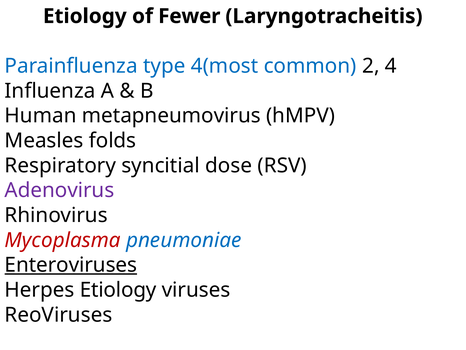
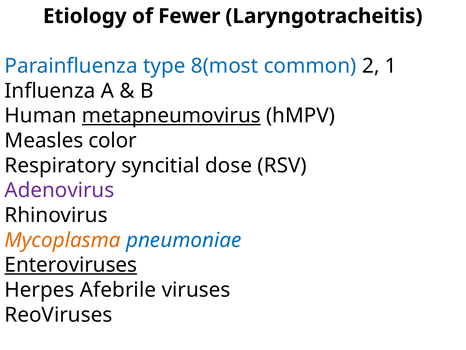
4(most: 4(most -> 8(most (225, 66)
4: 4 -> 1 (391, 66)
metapneumovirus underline: none -> present (171, 116)
folds: folds -> color (113, 140)
Mycoplasma colour: red -> orange (63, 240)
Herpes Etiology: Etiology -> Afebrile (118, 290)
